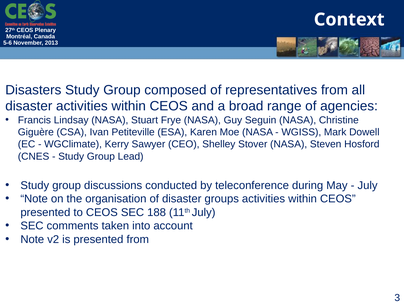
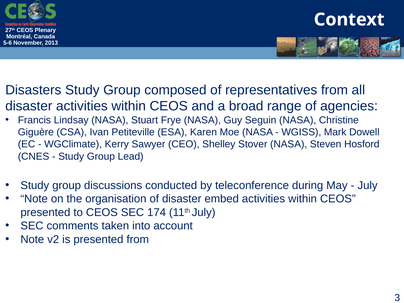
groups: groups -> embed (222, 199)
188: 188 -> 174 (157, 212)
